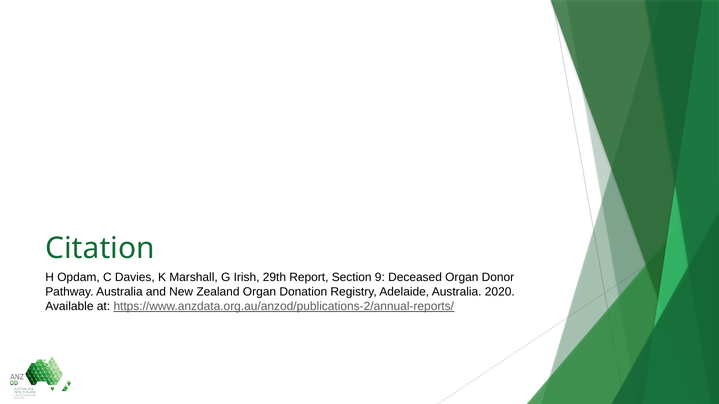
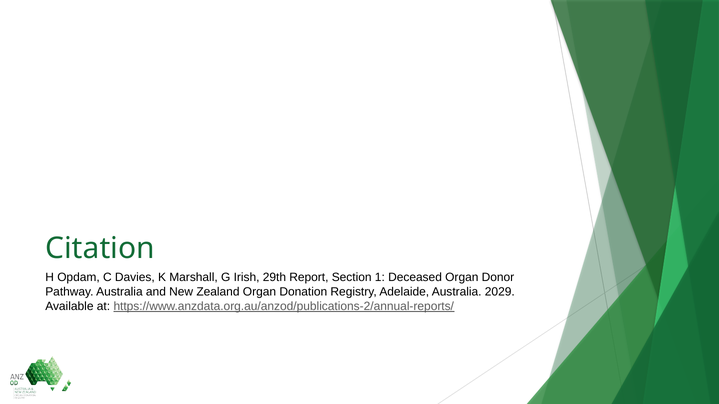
9: 9 -> 1 (380, 278)
2020: 2020 -> 2029 (500, 292)
